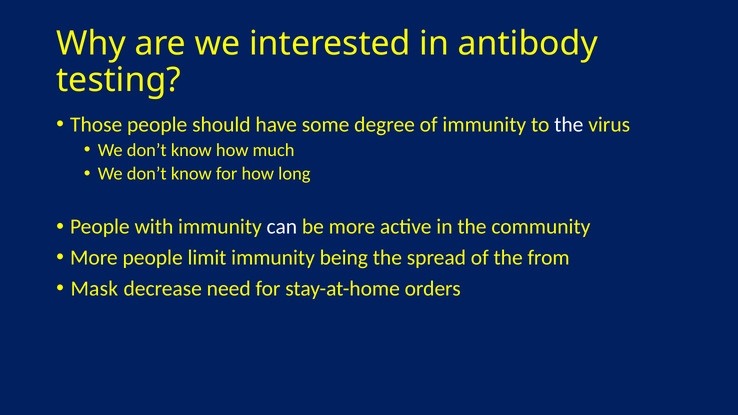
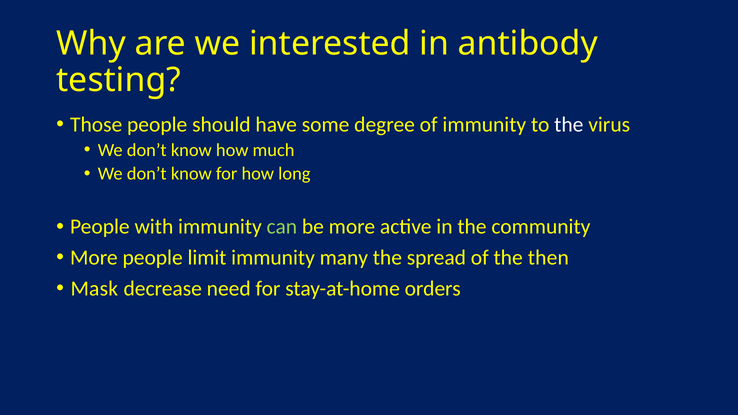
can colour: white -> light green (282, 227)
being: being -> many (344, 258)
from: from -> then (548, 258)
